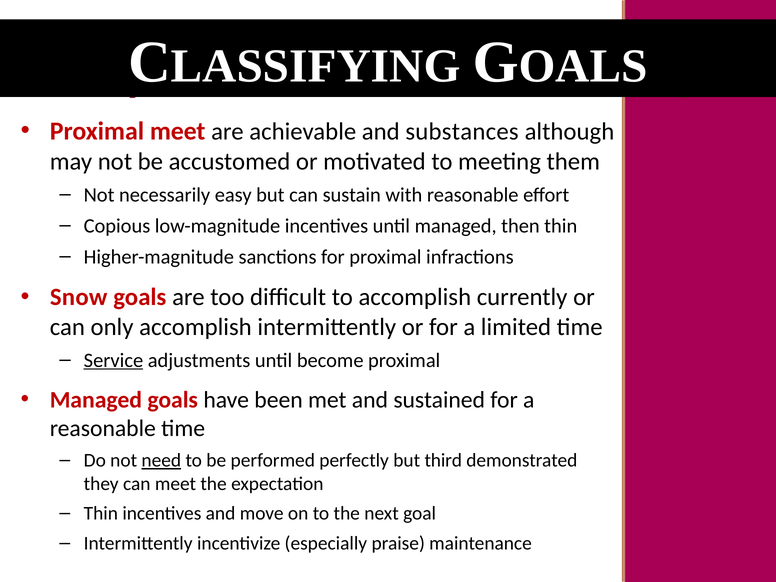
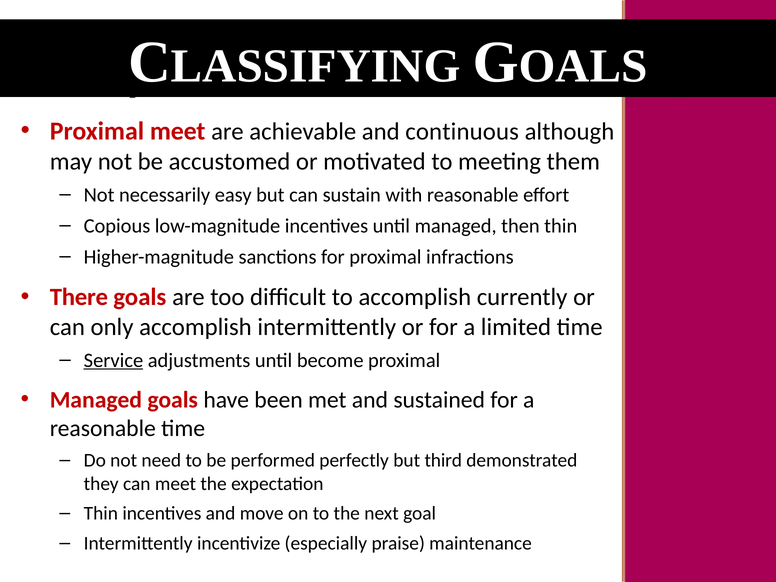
substances: substances -> continuous (462, 132)
Snow: Snow -> There (79, 297)
need underline: present -> none (161, 460)
